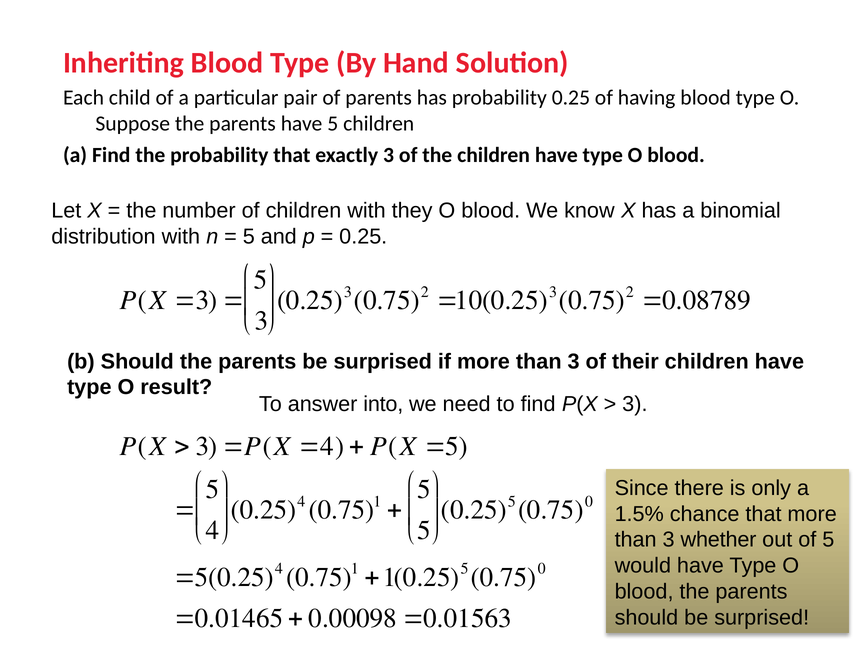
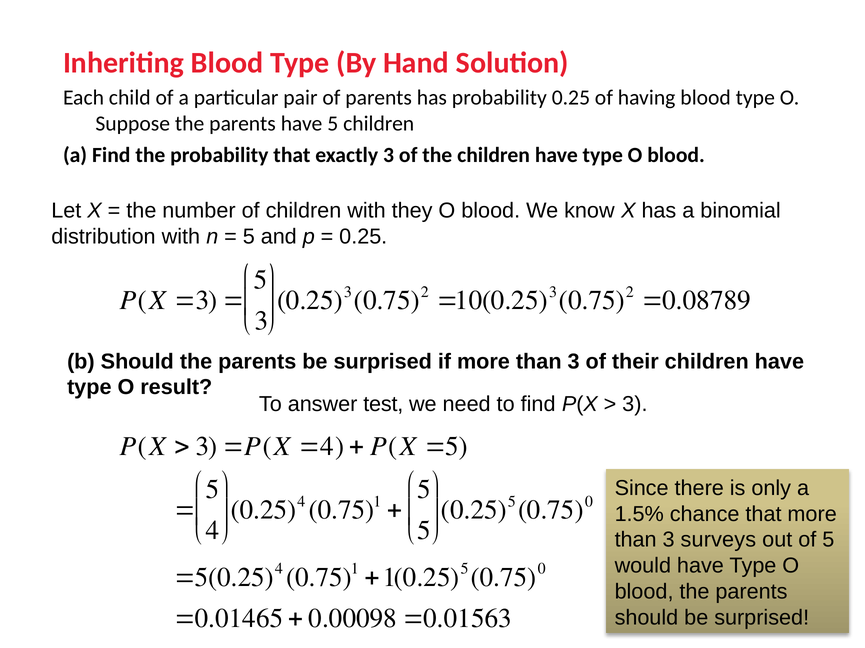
into: into -> test (383, 405)
whether: whether -> surveys (718, 540)
